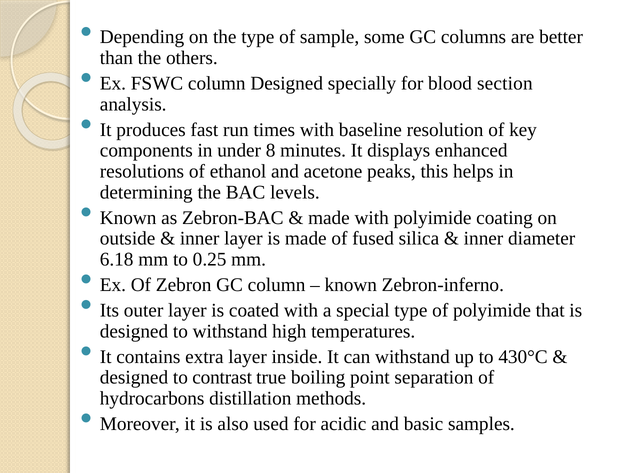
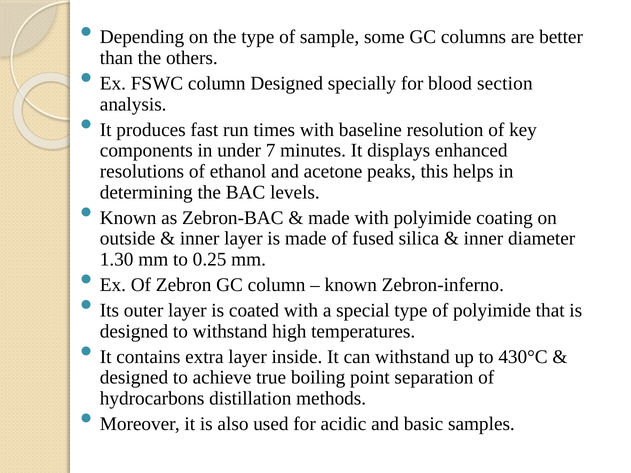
8: 8 -> 7 (271, 151)
6.18: 6.18 -> 1.30 (117, 259)
contrast: contrast -> achieve (222, 378)
